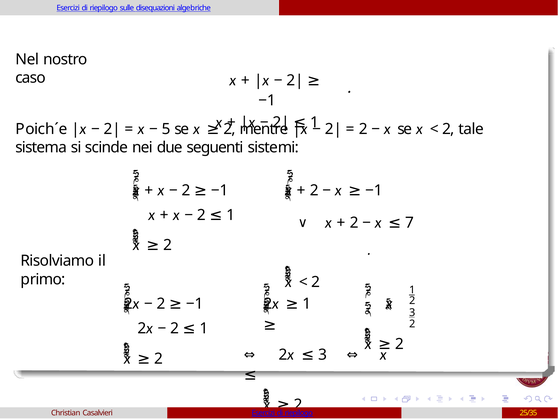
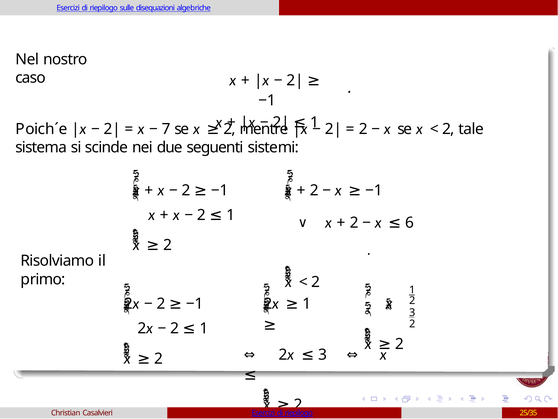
5: 5 -> 7 (166, 129)
7: 7 -> 6 (409, 223)
